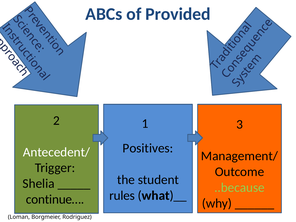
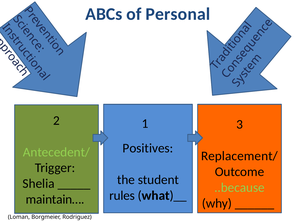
Provided: Provided -> Personal (178, 14)
Antecedent/ colour: white -> light green (57, 152)
Management/: Management/ -> Replacement/ (239, 156)
continue…: continue… -> maintain… (55, 199)
